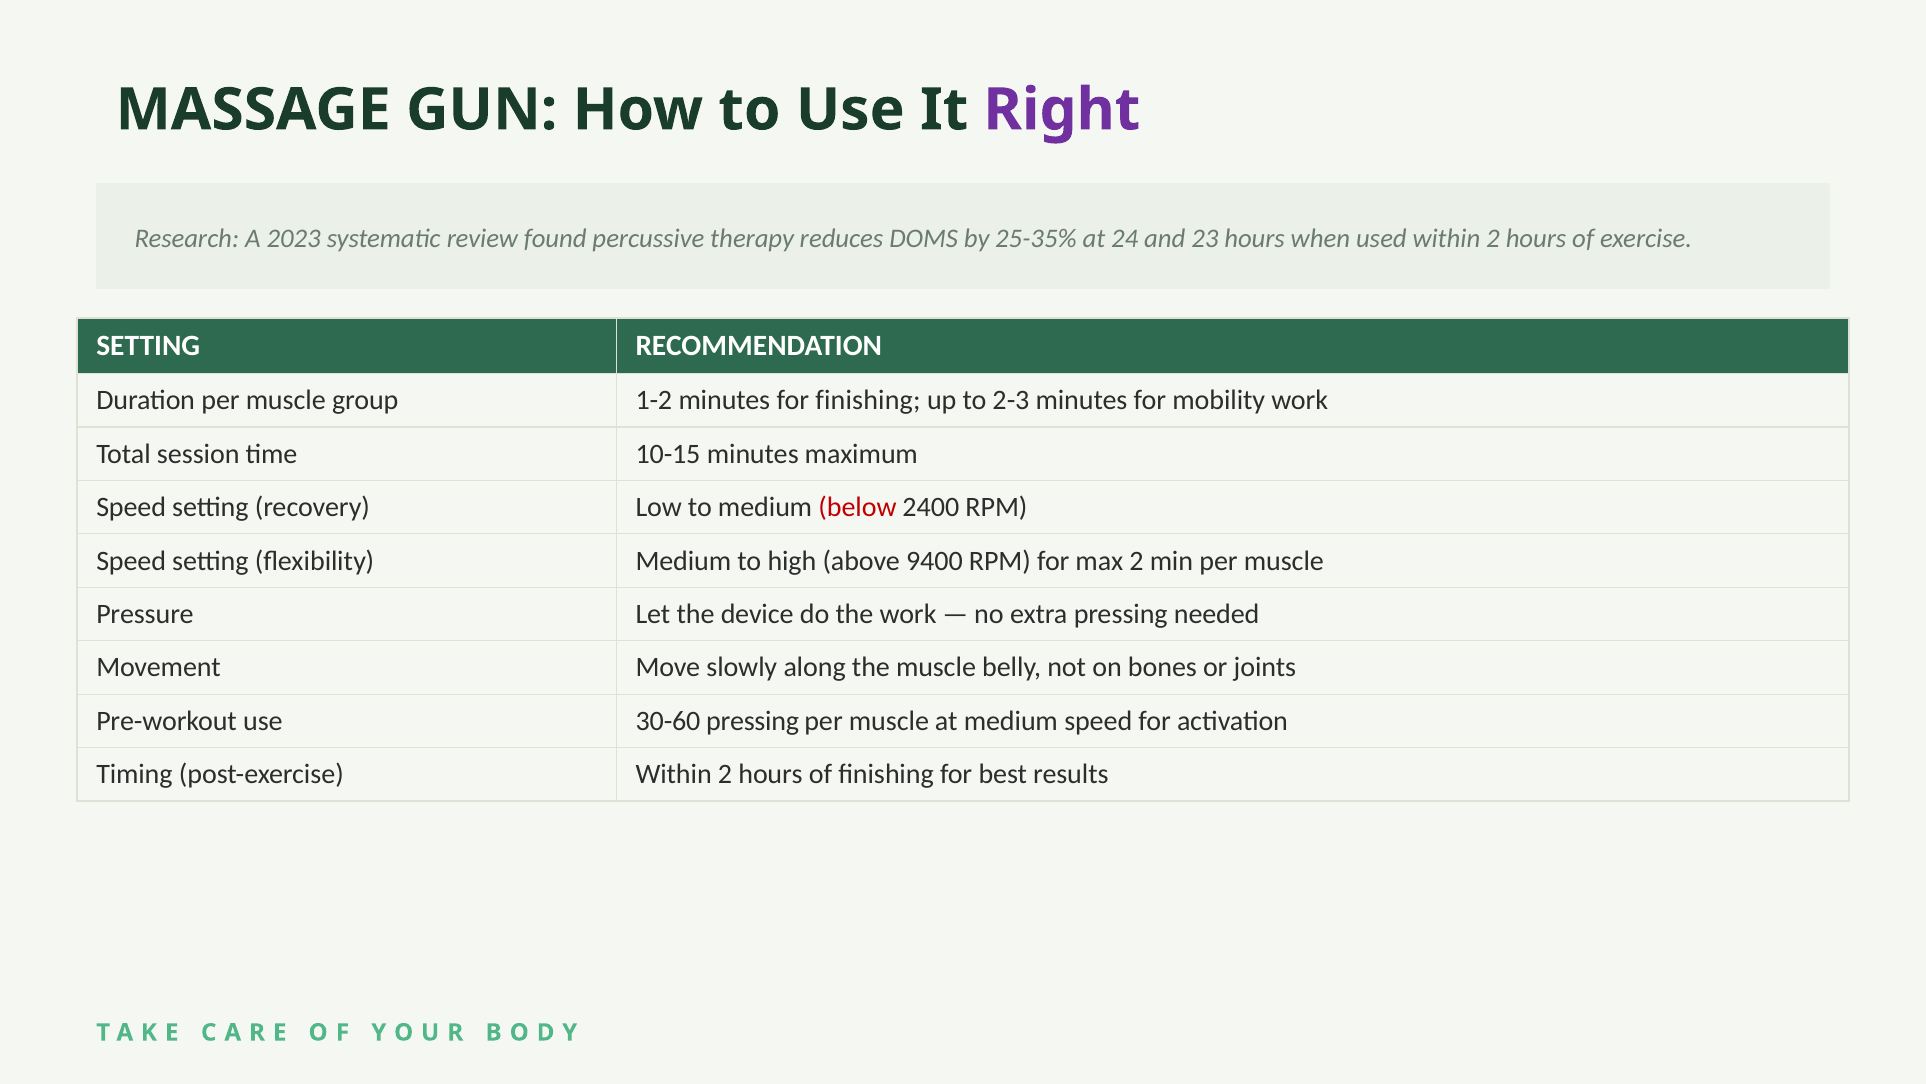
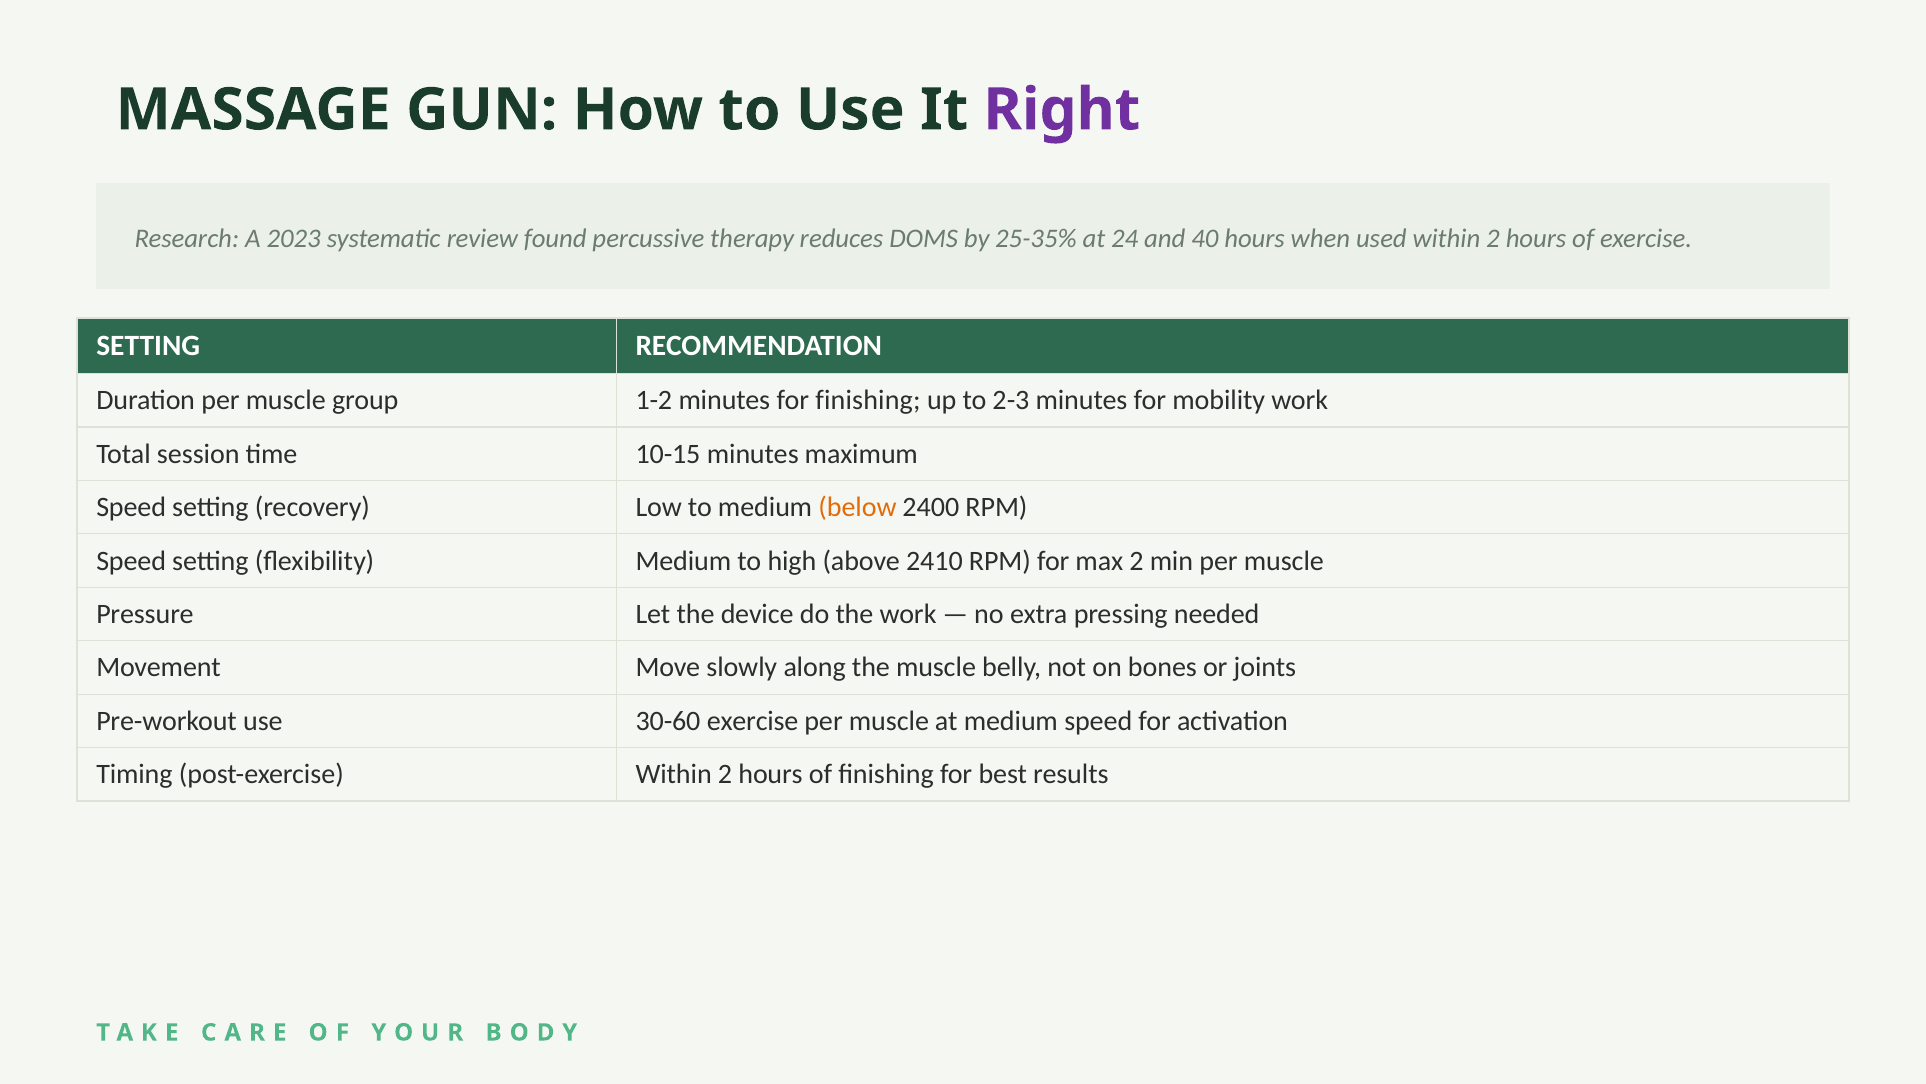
23: 23 -> 40 (1205, 239)
below colour: red -> orange (858, 507)
9400: 9400 -> 2410 (934, 561)
30-60 pressing: pressing -> exercise (753, 721)
